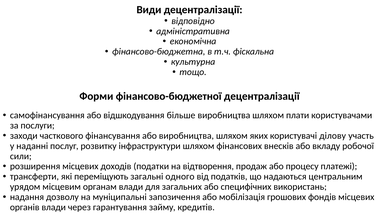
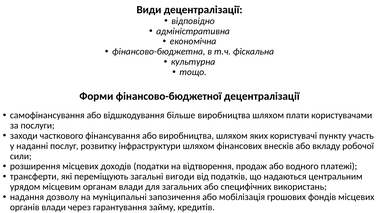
ділову: ділову -> пункту (333, 136)
процесу: процесу -> водного (302, 167)
одного: одного -> вигоди (180, 177)
